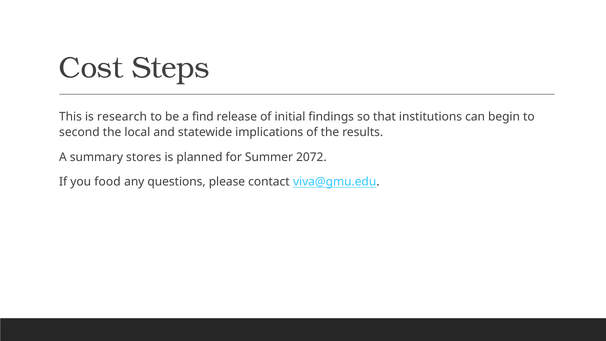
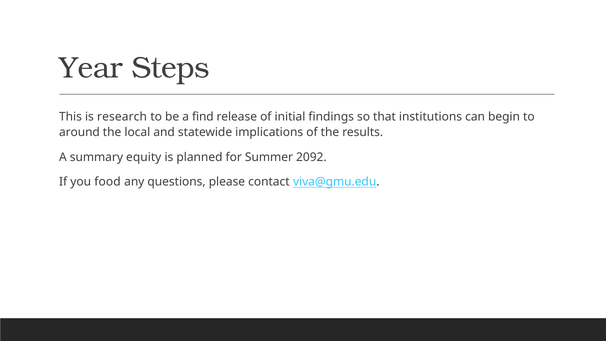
Cost: Cost -> Year (91, 68)
second: second -> around (79, 132)
stores: stores -> equity (144, 157)
2072: 2072 -> 2092 (311, 157)
